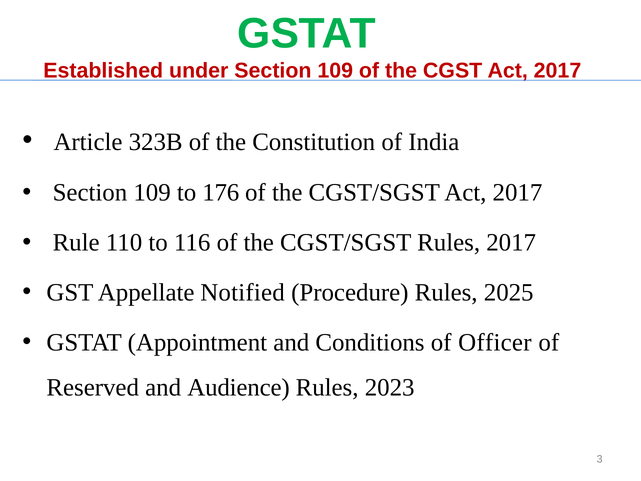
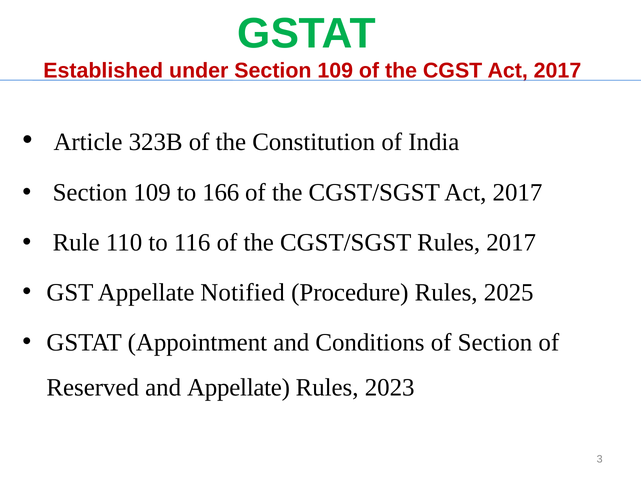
176: 176 -> 166 (221, 193)
of Officer: Officer -> Section (495, 342)
and Audience: Audience -> Appellate (239, 387)
